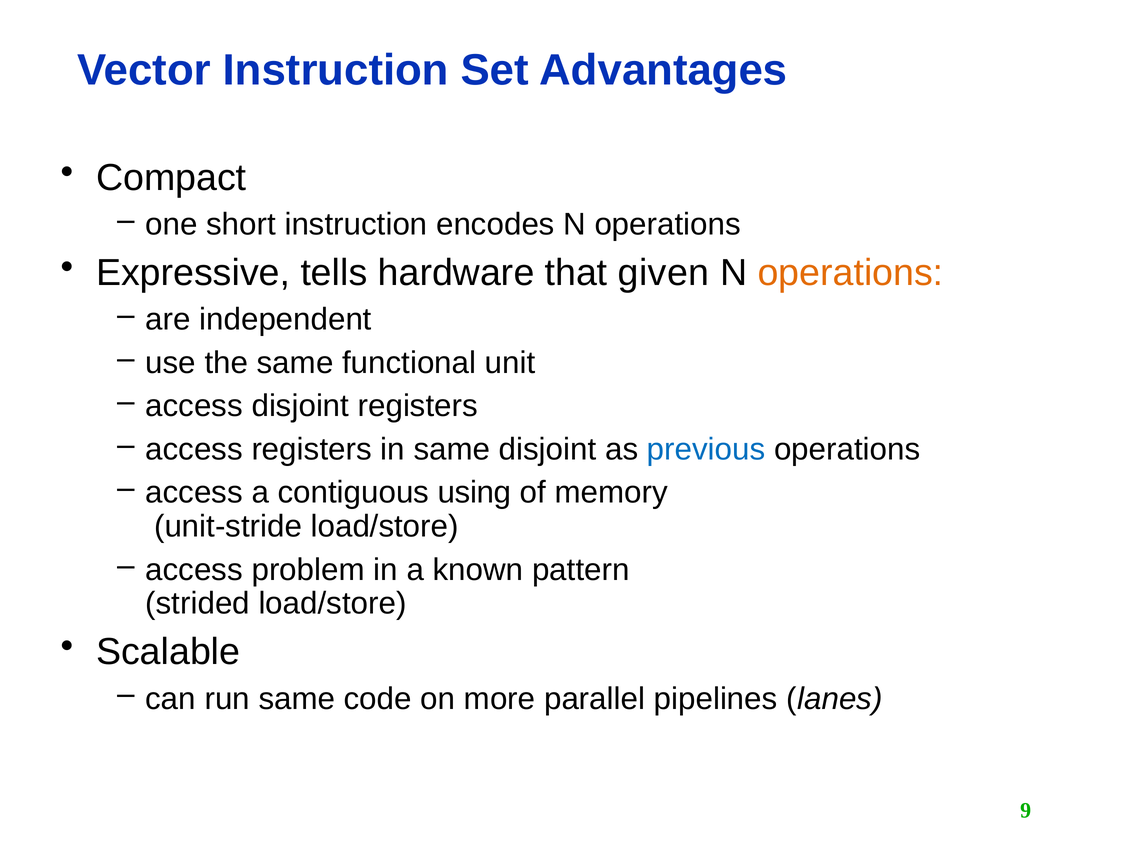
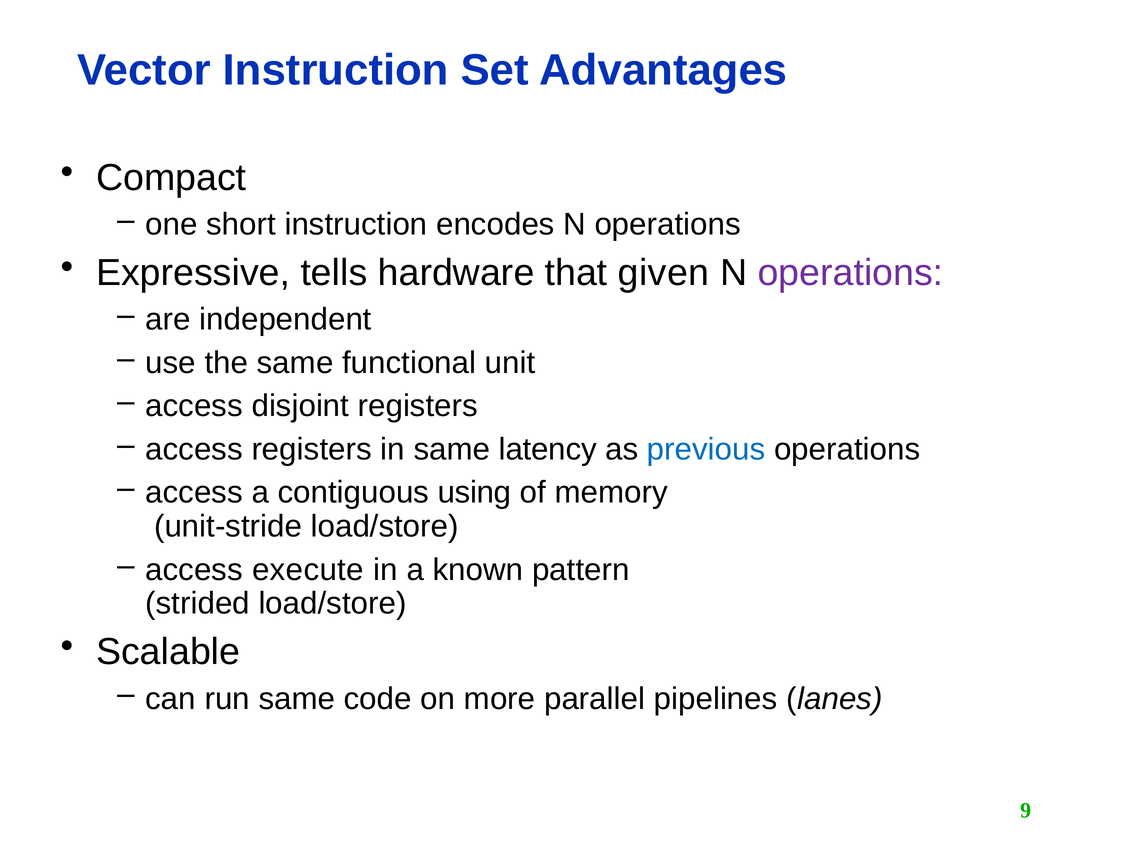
operations colour: orange -> purple (850, 273)
same disjoint: disjoint -> latency (548, 449)
problem: problem -> execute (308, 569)
